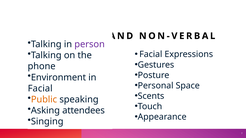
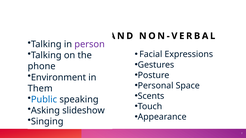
Facial: Facial -> Them (40, 89)
Public colour: orange -> blue (44, 100)
attendees: attendees -> slideshow (84, 111)
